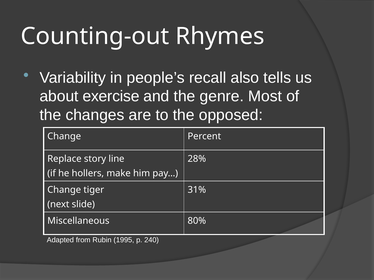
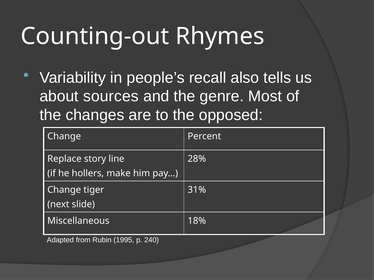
exercise: exercise -> sources (111, 96)
80%: 80% -> 18% (197, 221)
